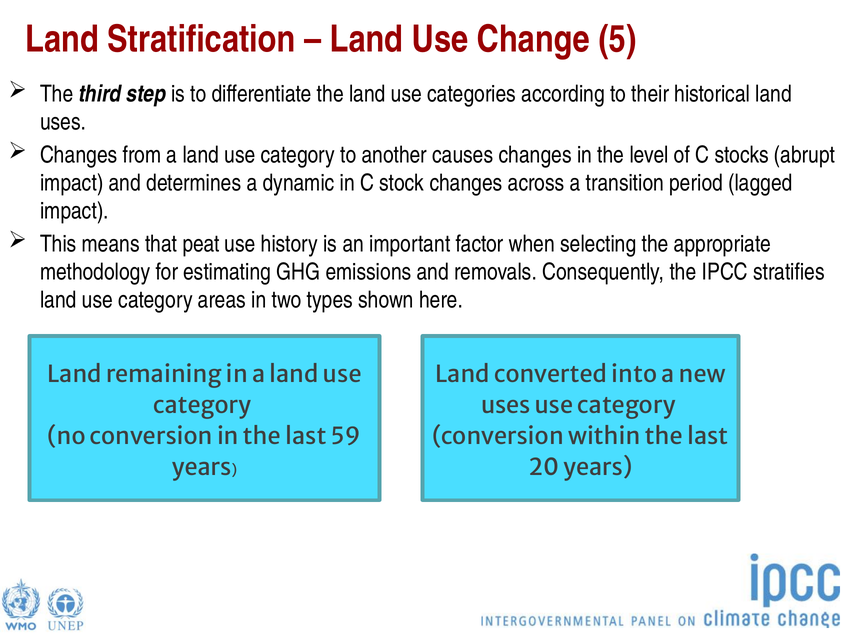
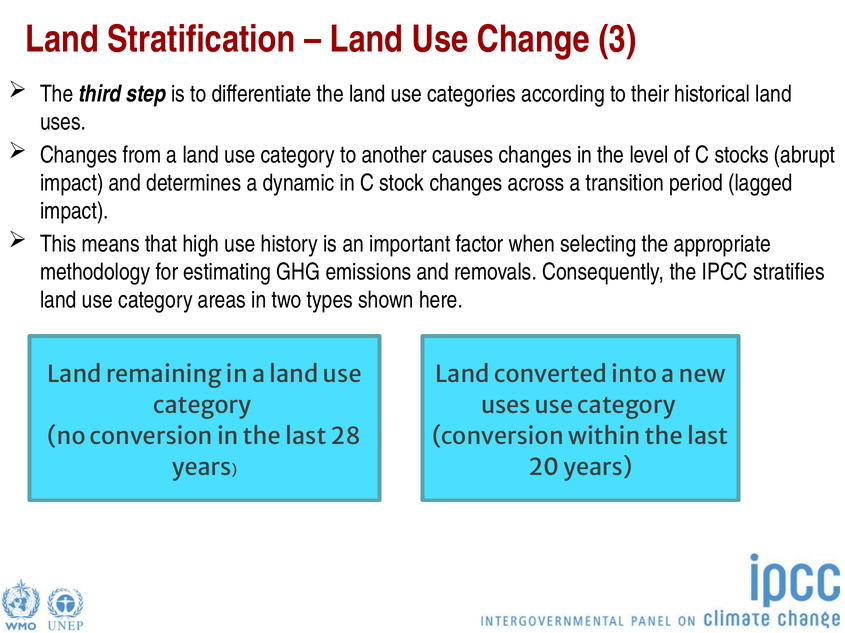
5: 5 -> 3 (617, 40)
peat: peat -> high (201, 244)
59: 59 -> 28 (346, 437)
